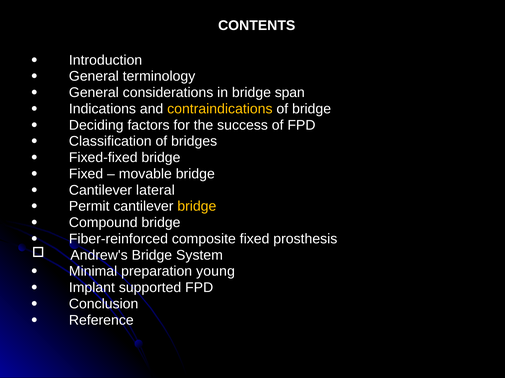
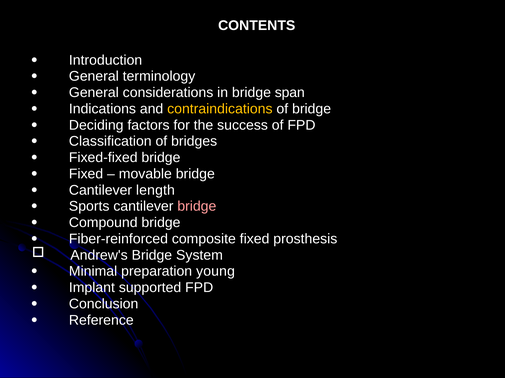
lateral: lateral -> length (155, 190)
Permit: Permit -> Sports (89, 207)
bridge colour: yellow -> pink (197, 207)
